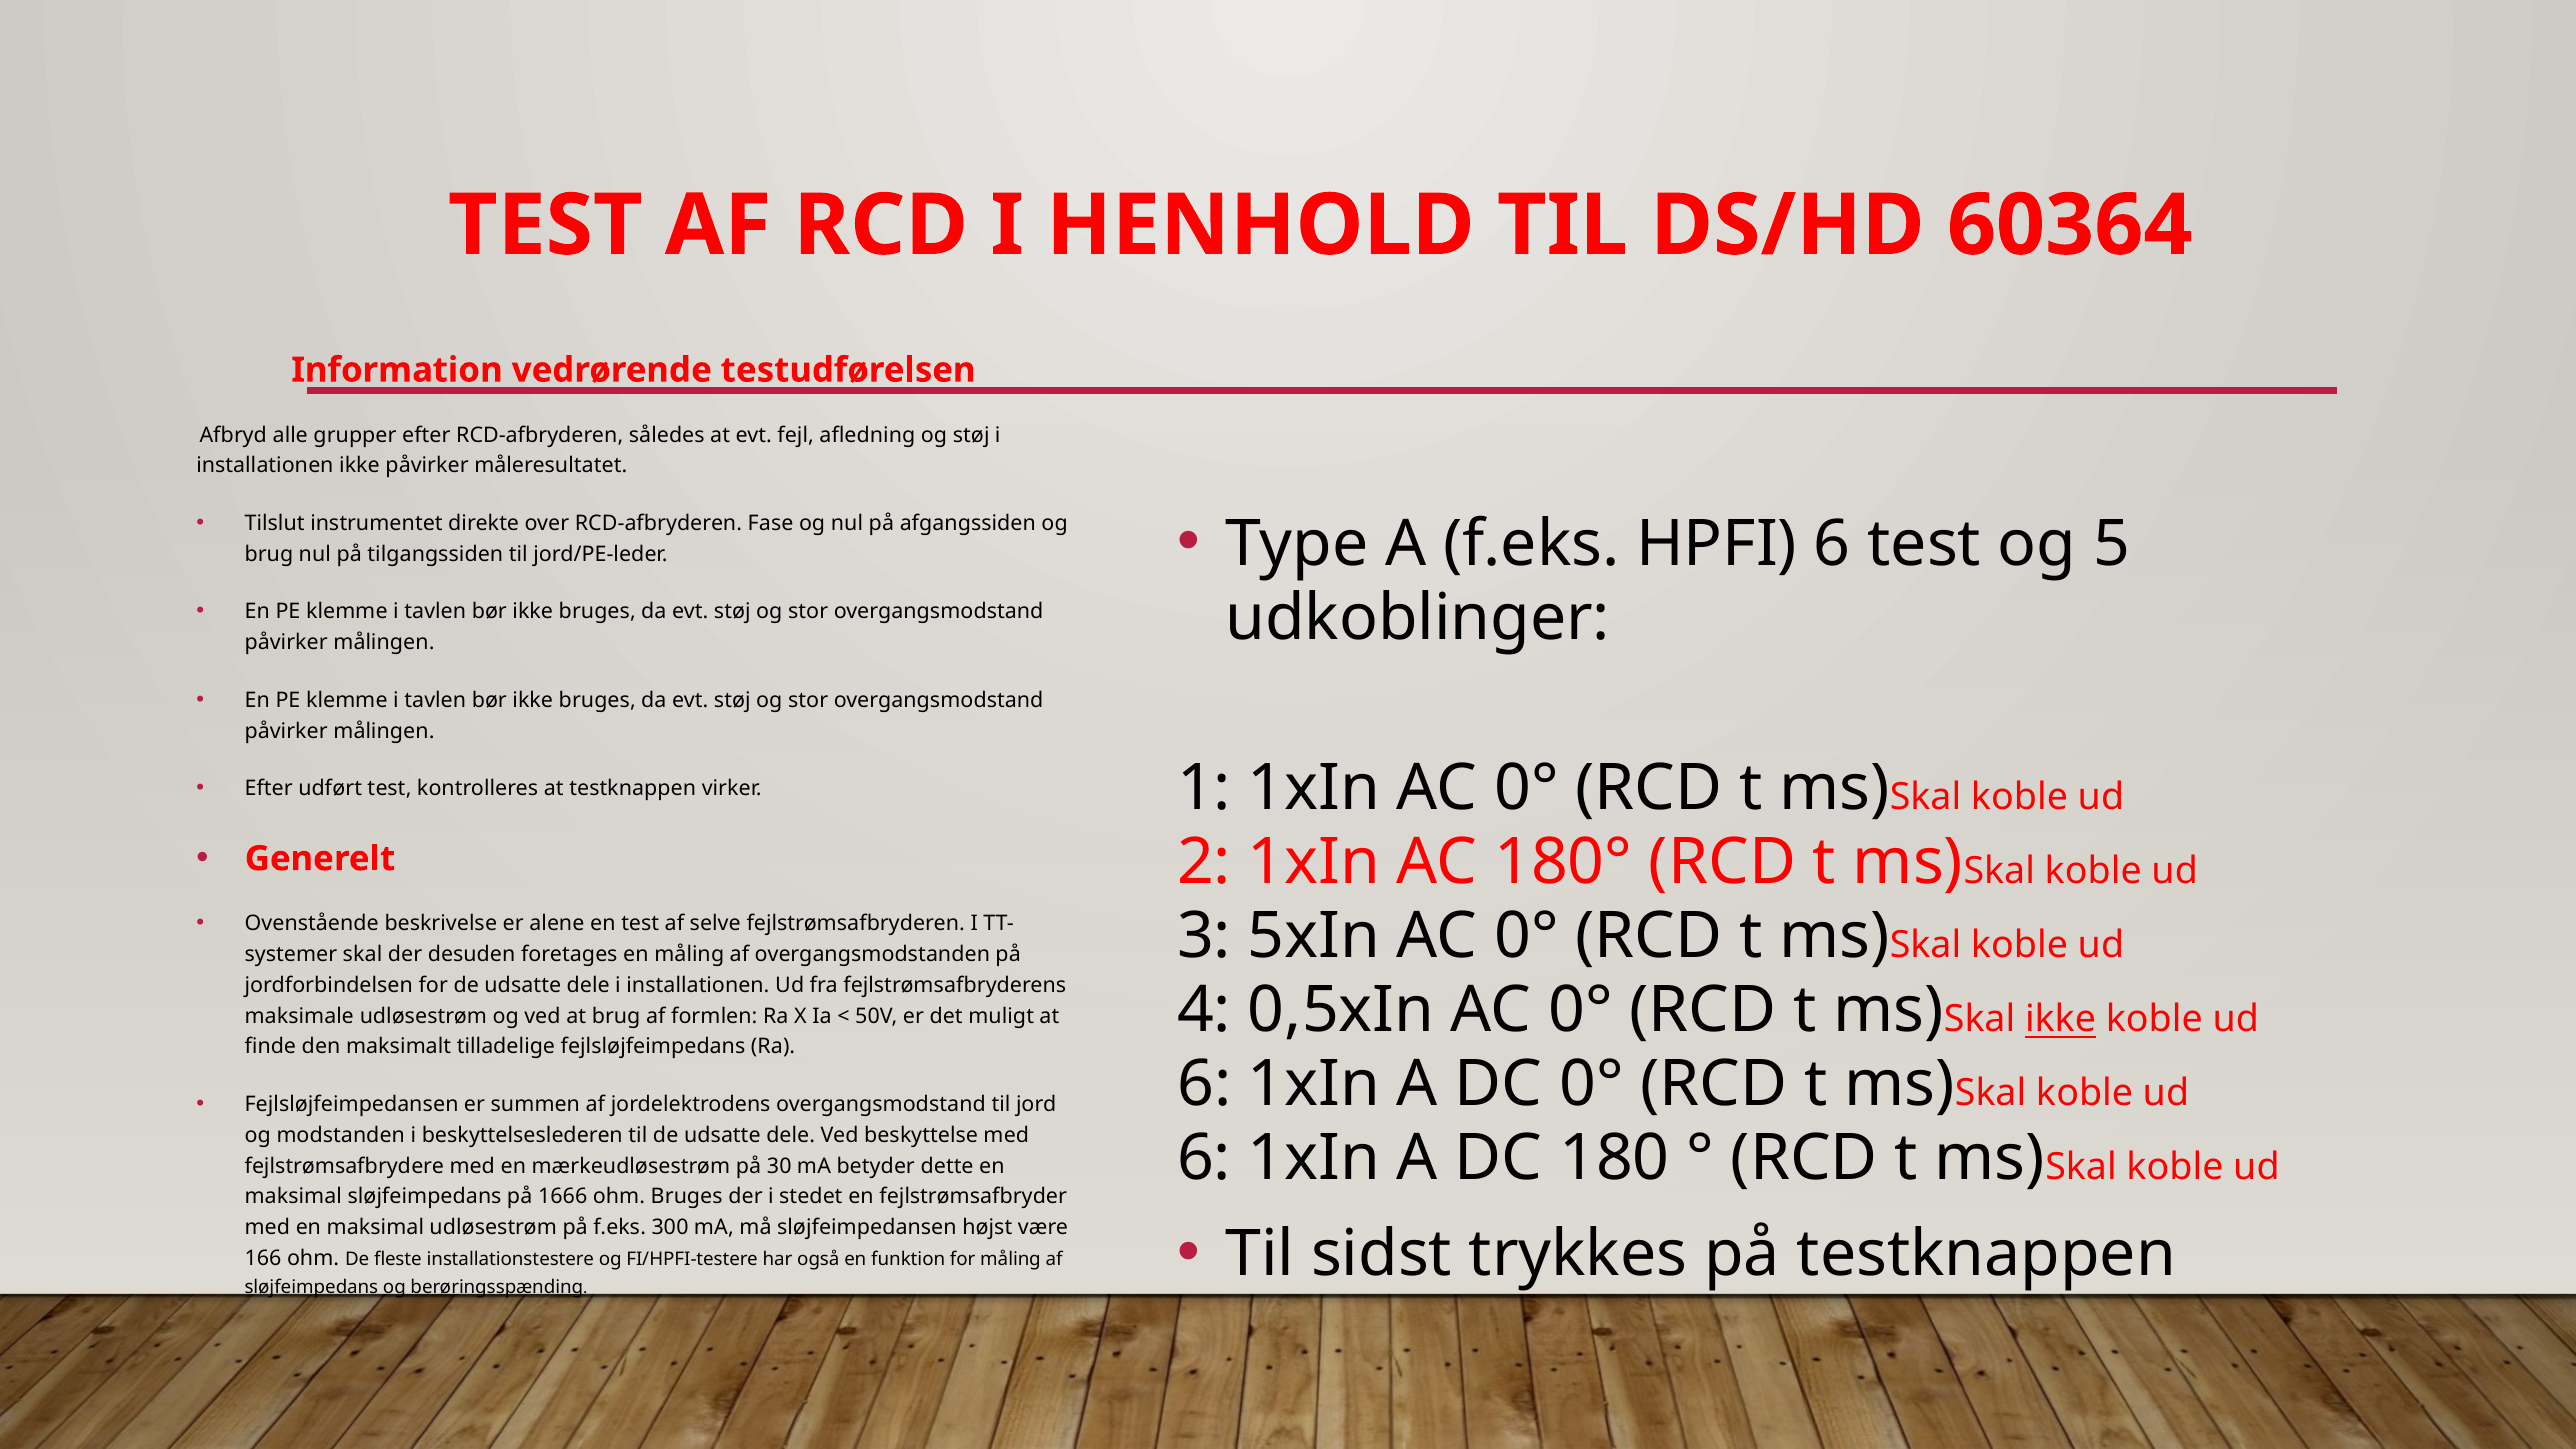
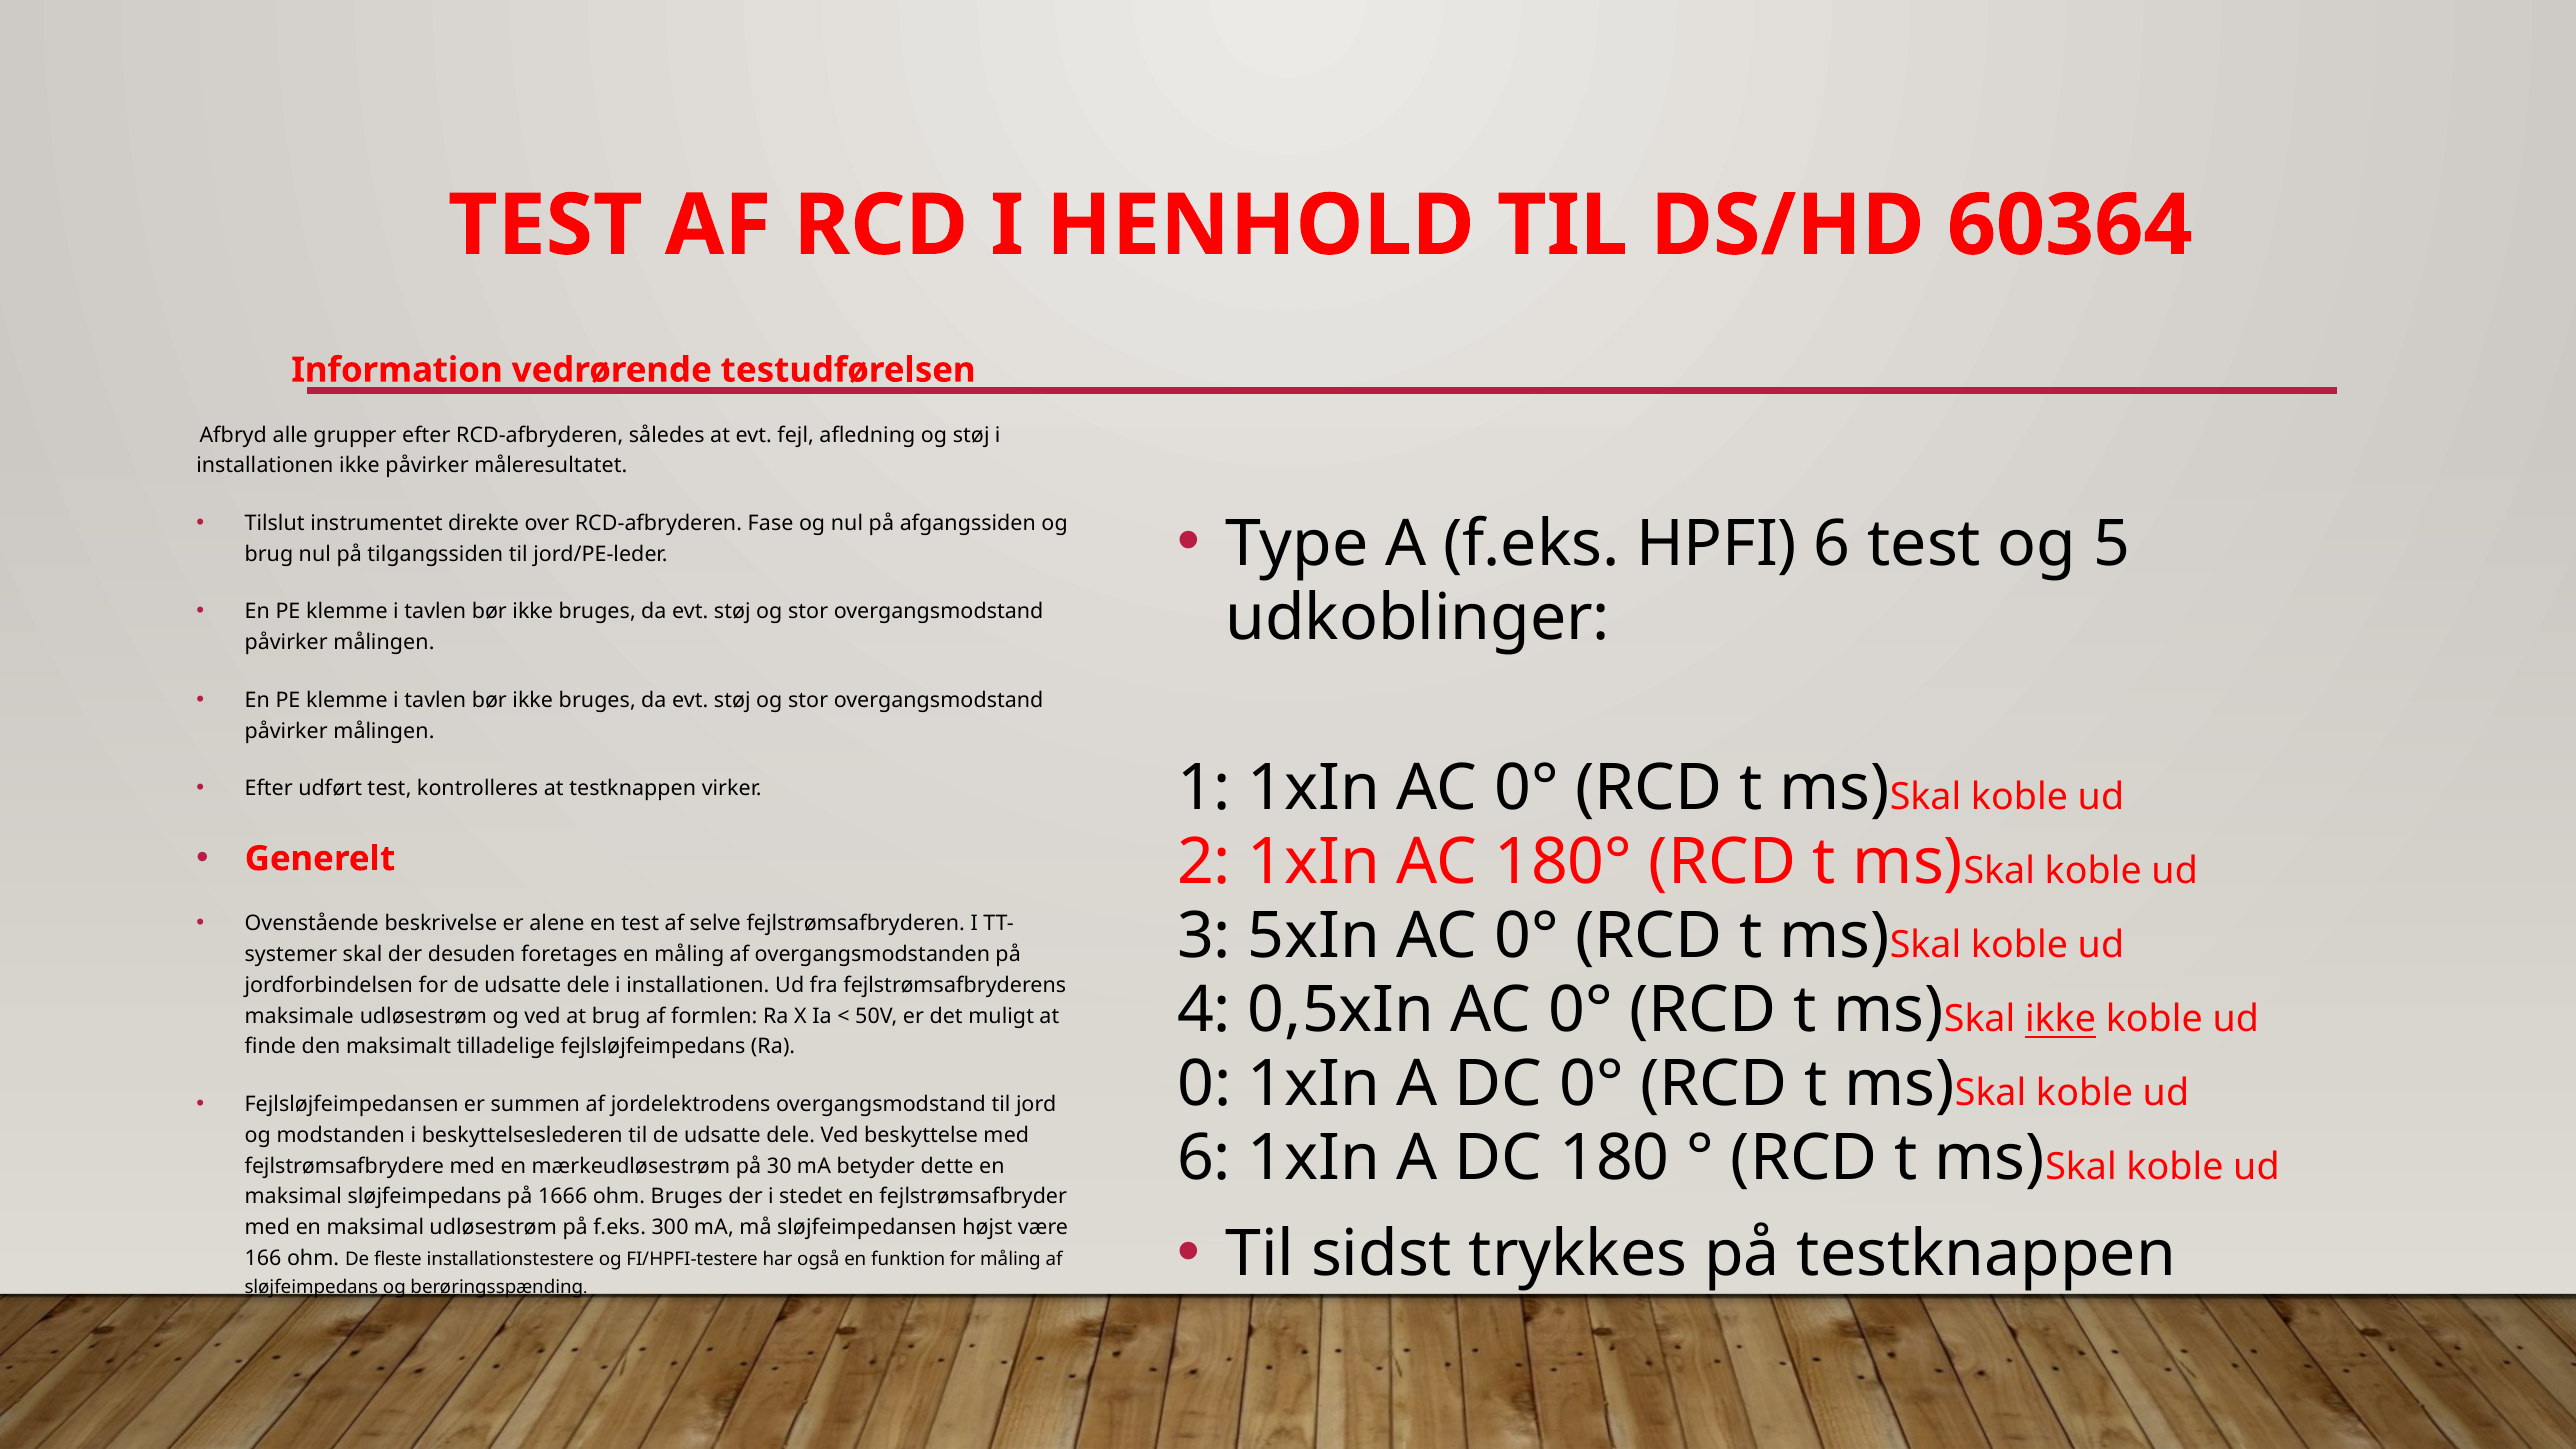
6: 6 -> 0 (1204, 1084)
